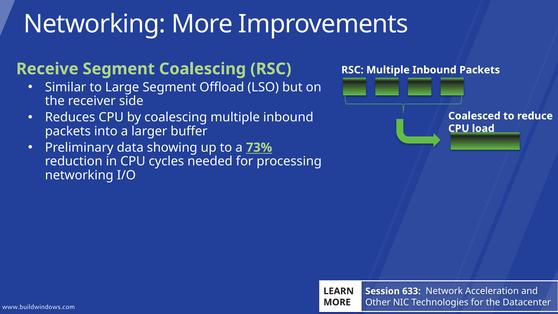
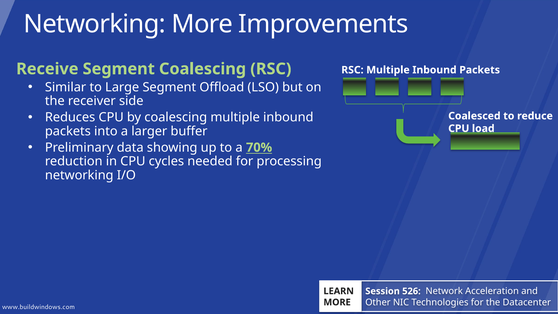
73%: 73% -> 70% (259, 147)
633: 633 -> 526 (411, 291)
